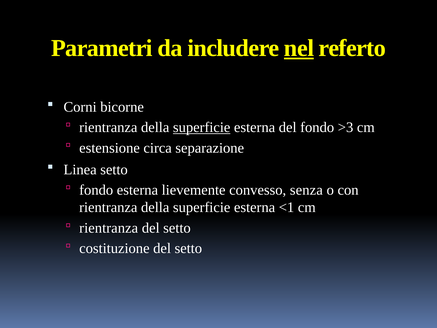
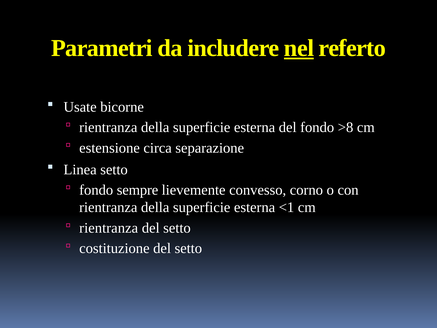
Corni: Corni -> Usate (80, 107)
superficie underline: present -> none (202, 127)
>3: >3 -> >8 (346, 127)
fondo esterna: esterna -> sempre (138, 190)
senza: senza -> corno (306, 190)
